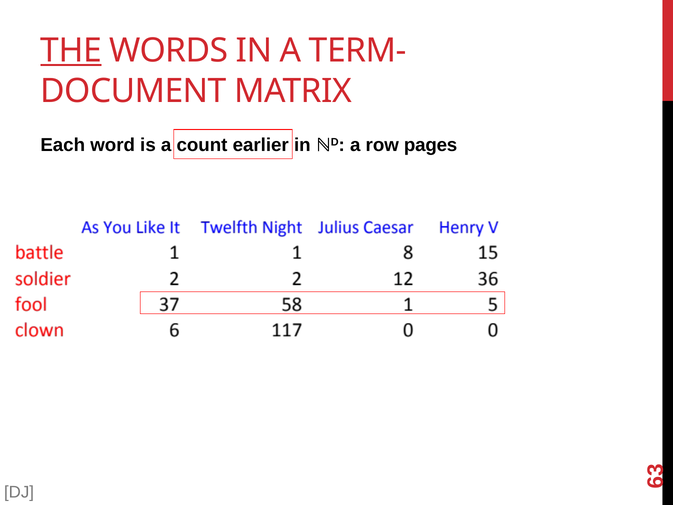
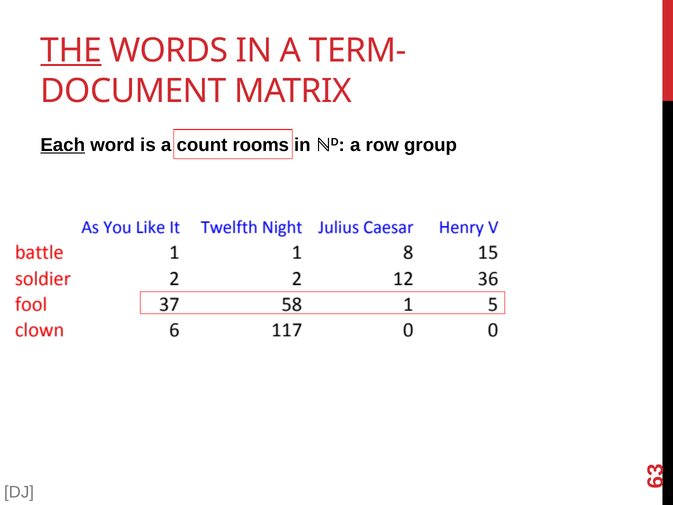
Each underline: none -> present (63, 145)
earlier: earlier -> rooms (261, 145)
pages: pages -> group (431, 145)
